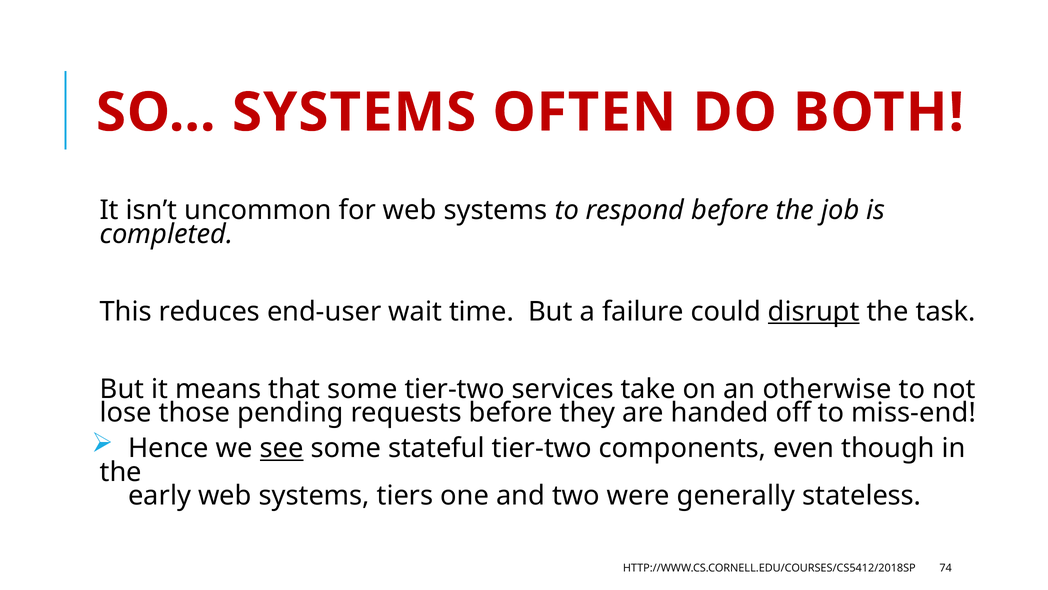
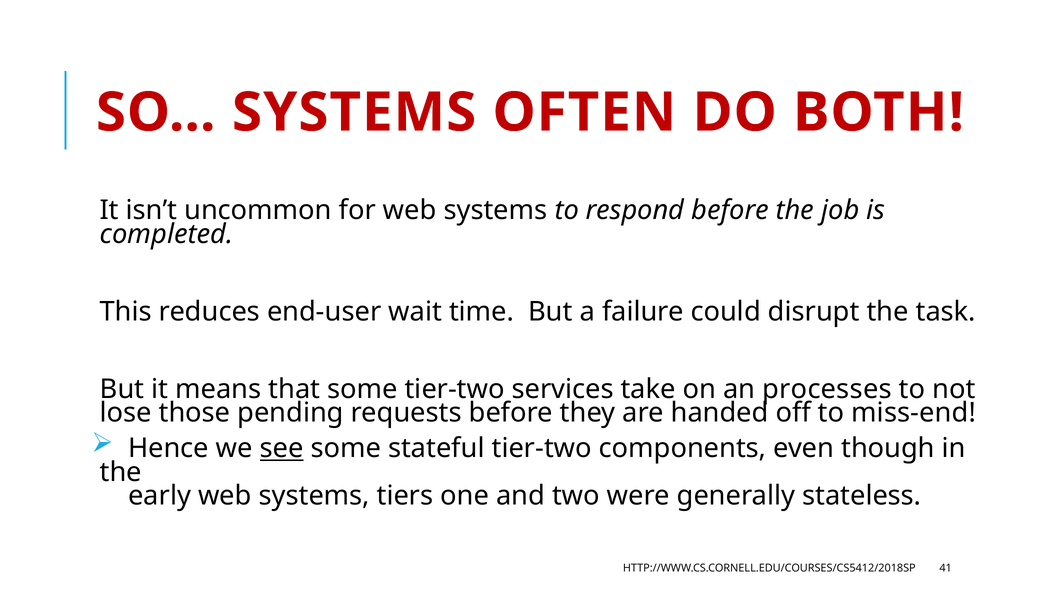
disrupt underline: present -> none (814, 311)
otherwise: otherwise -> processes (827, 389)
74: 74 -> 41 (946, 568)
